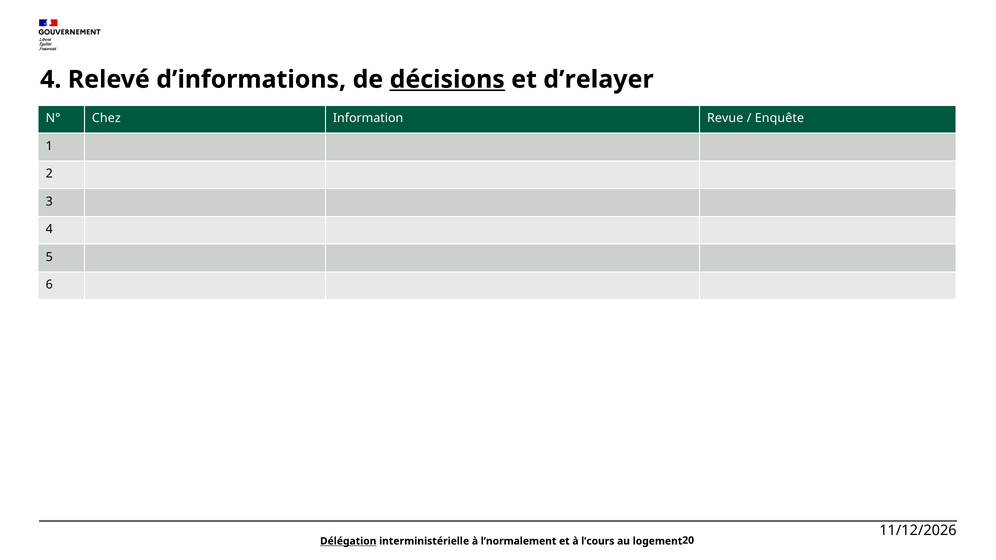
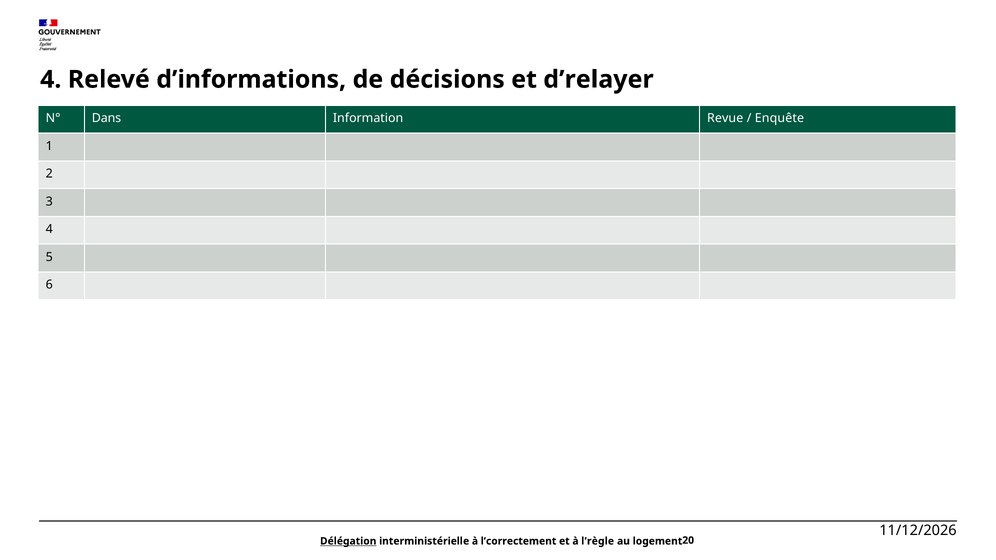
décisions underline: present -> none (447, 80)
Chez: Chez -> Dans (106, 118)
l’normalement: l’normalement -> l’correctement (519, 541)
l’cours: l’cours -> l’règle (598, 541)
